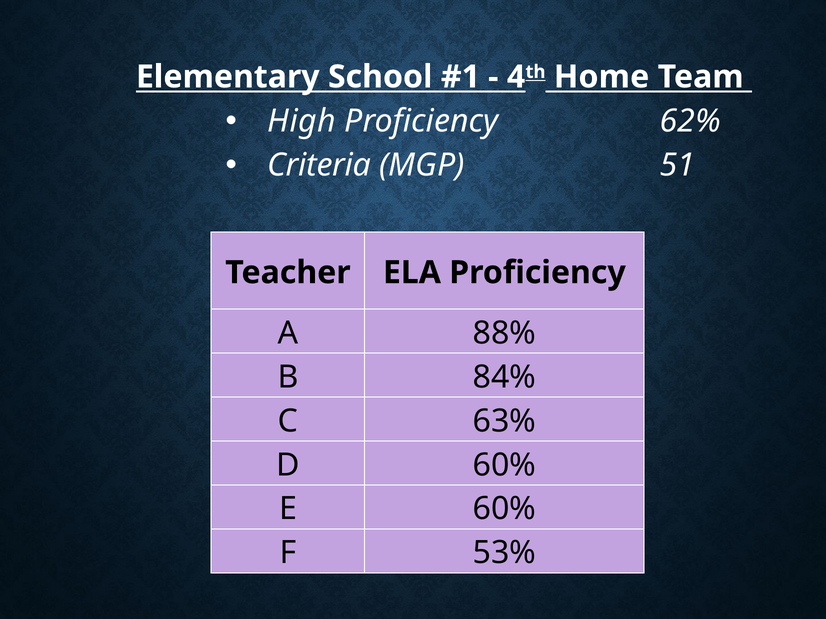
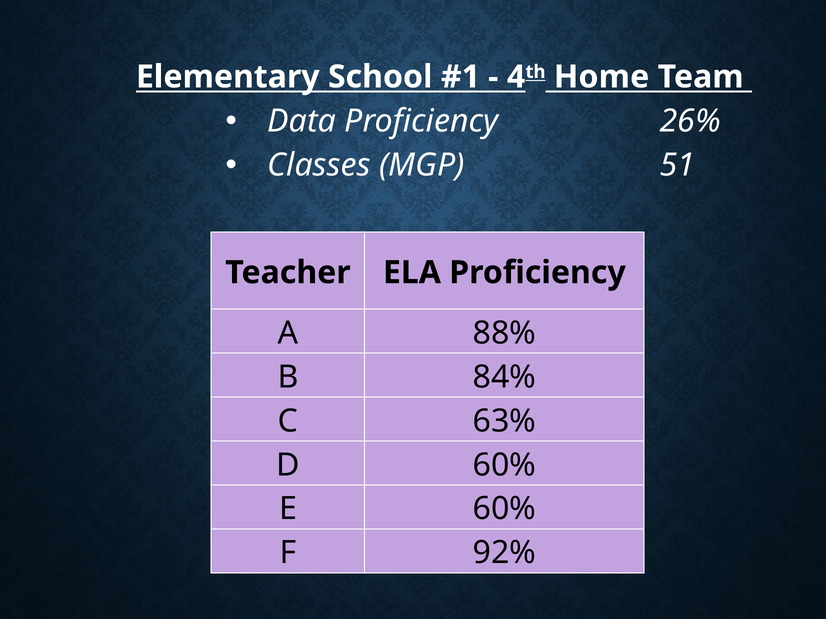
High: High -> Data (302, 121)
62%: 62% -> 26% (690, 121)
Criteria: Criteria -> Classes (319, 165)
53%: 53% -> 92% (504, 553)
